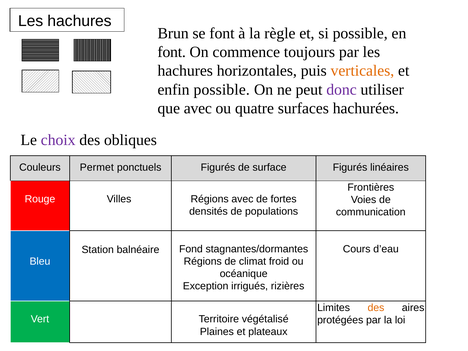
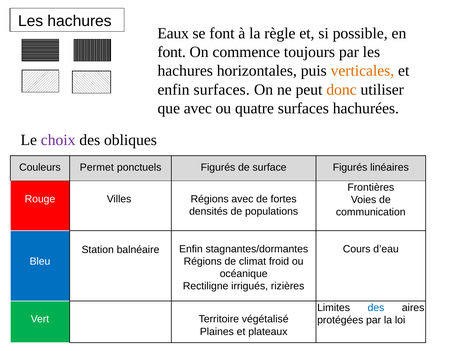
Brun: Brun -> Eaux (173, 33)
enfin possible: possible -> surfaces (222, 90)
donc colour: purple -> orange (342, 90)
balnéaire Fond: Fond -> Enfin (191, 249)
Exception: Exception -> Rectiligne (206, 286)
des colour: orange -> blue (376, 308)
